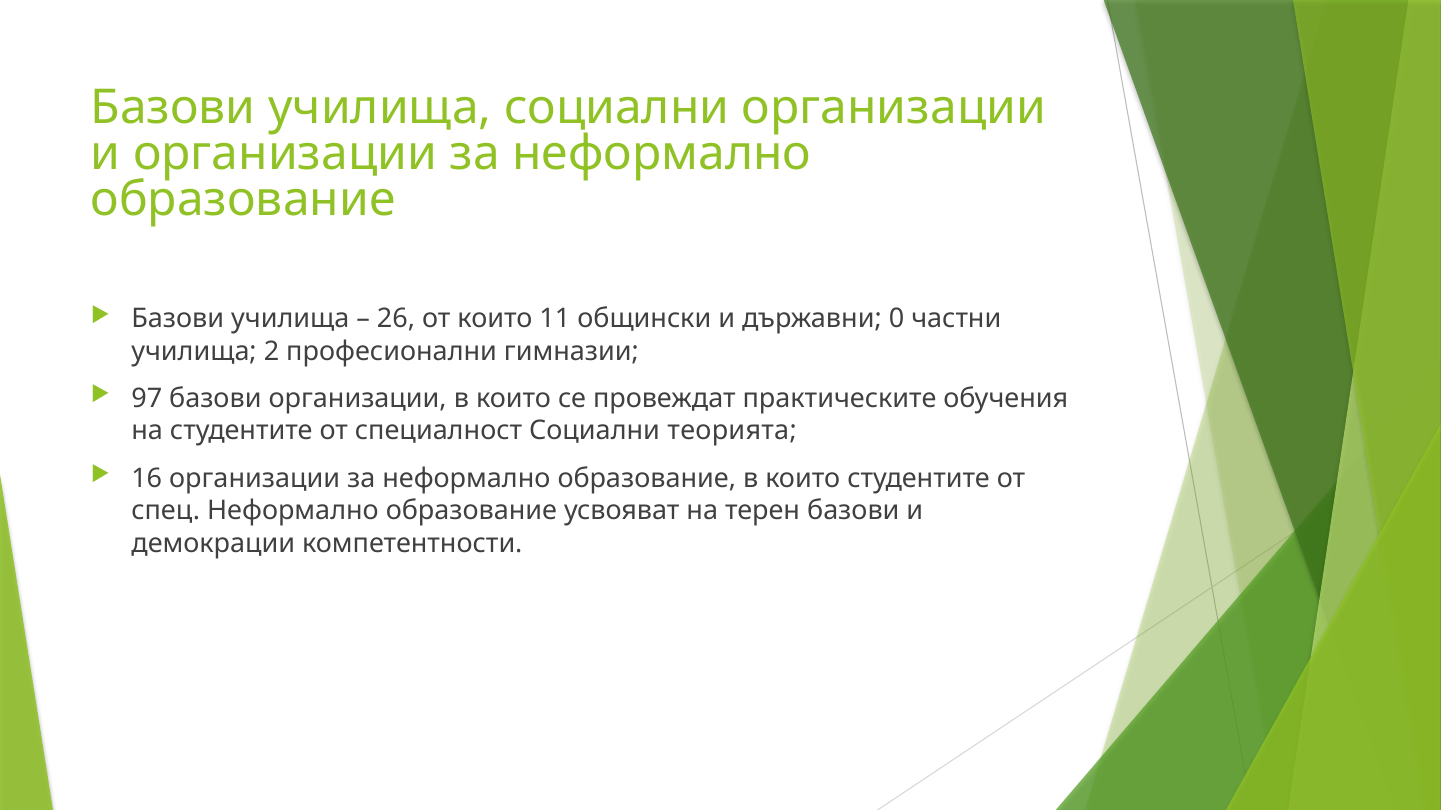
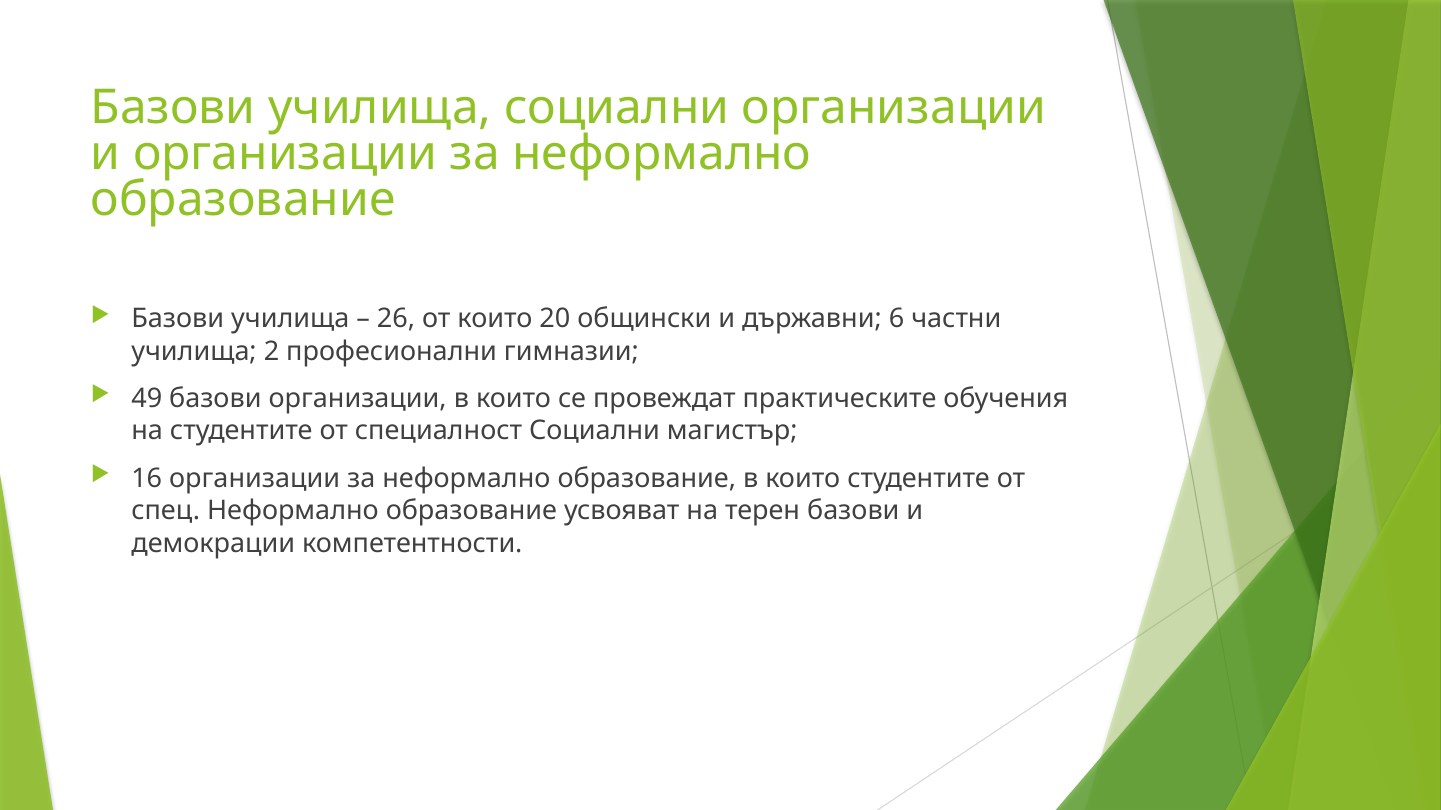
11: 11 -> 20 (555, 319)
0: 0 -> 6 (897, 319)
97: 97 -> 49 (147, 399)
теорията: теорията -> магистър (732, 431)
